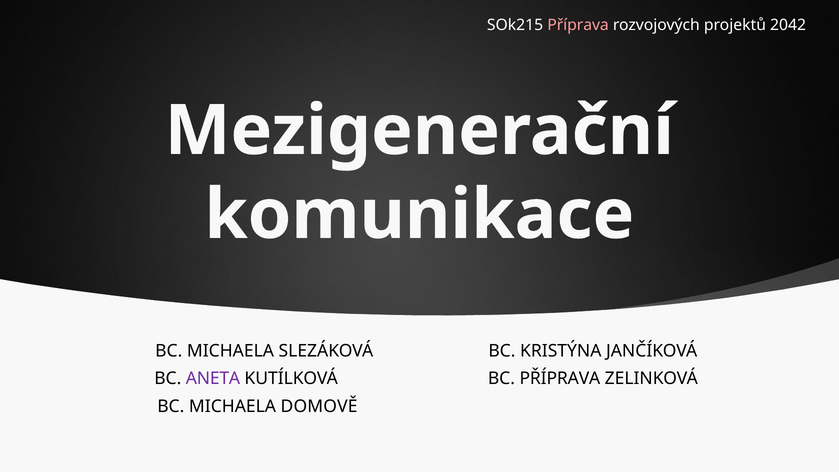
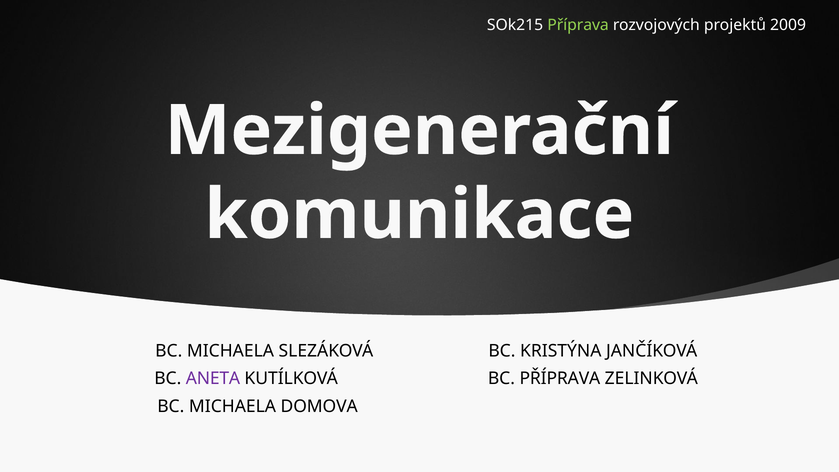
Příprava colour: pink -> light green (578, 25)
2042: 2042 -> 2009 (788, 25)
DOMOVĚ: DOMOVĚ -> DOMOVA (319, 406)
